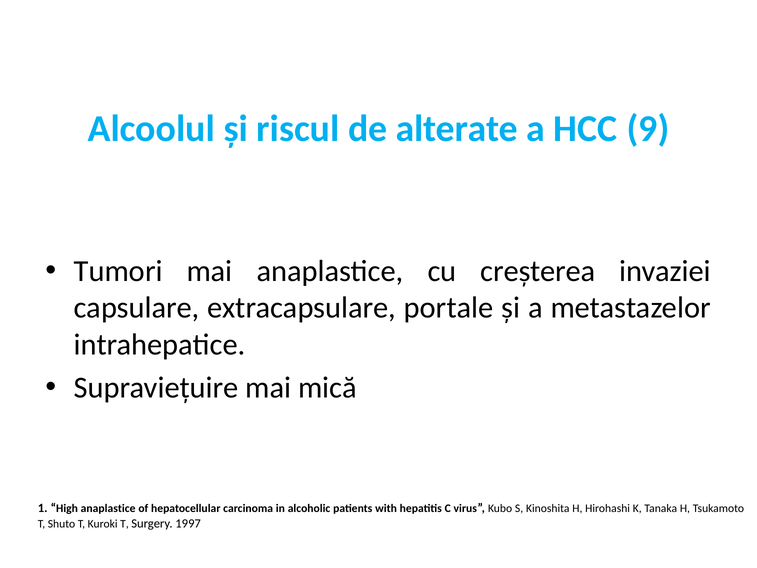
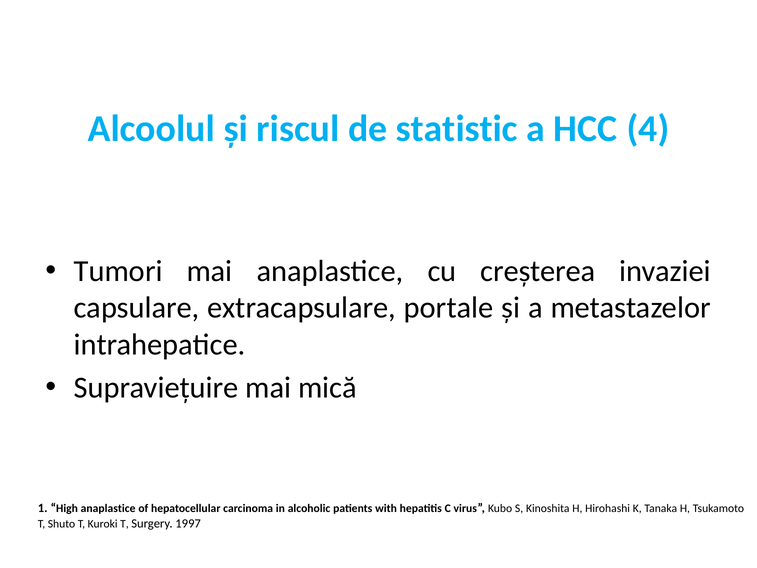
alterate: alterate -> statistic (457, 129)
9: 9 -> 4 (648, 129)
